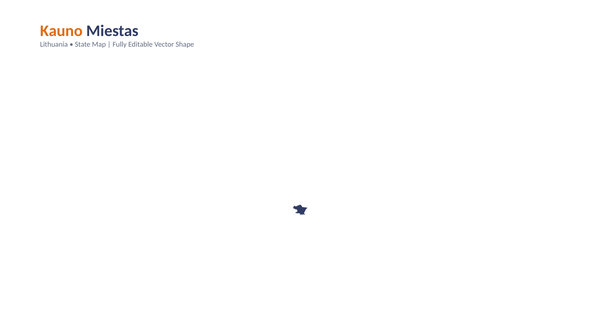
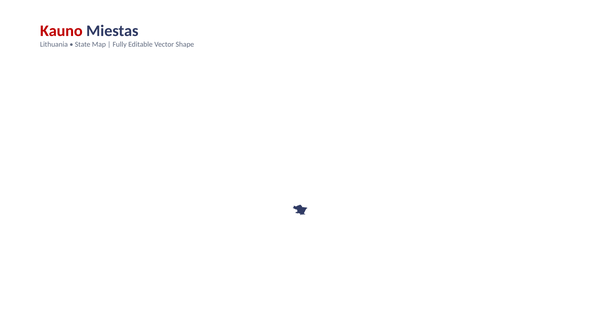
Kauno colour: orange -> red (61, 31)
